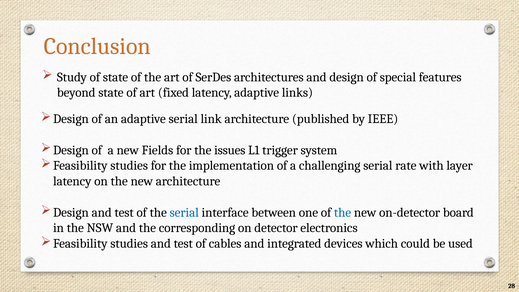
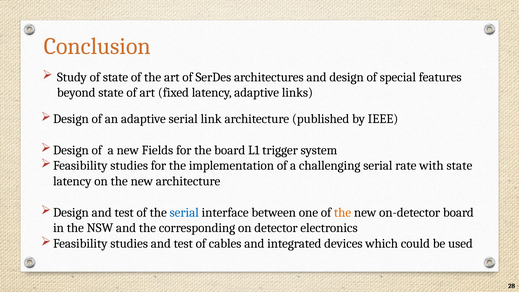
the issues: issues -> board (230, 150)
with layer: layer -> state (459, 166)
the colour: blue -> orange (343, 212)
